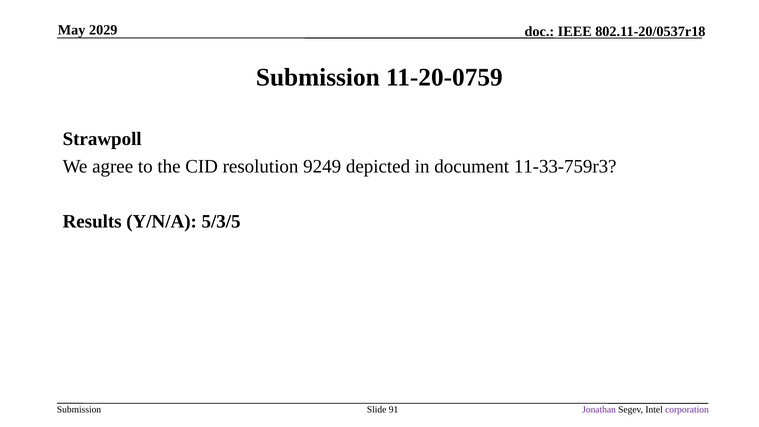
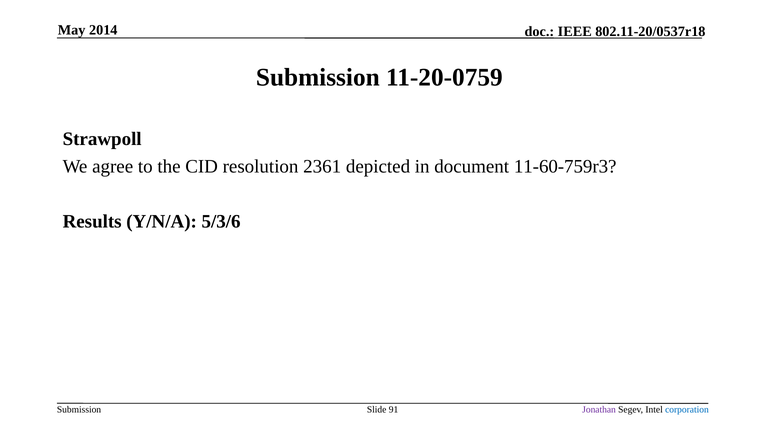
2029: 2029 -> 2014 (103, 30)
9249: 9249 -> 2361 (322, 166)
11-33-759r3: 11-33-759r3 -> 11-60-759r3 (565, 166)
5/3/5: 5/3/5 -> 5/3/6 (221, 221)
corporation colour: purple -> blue (687, 409)
